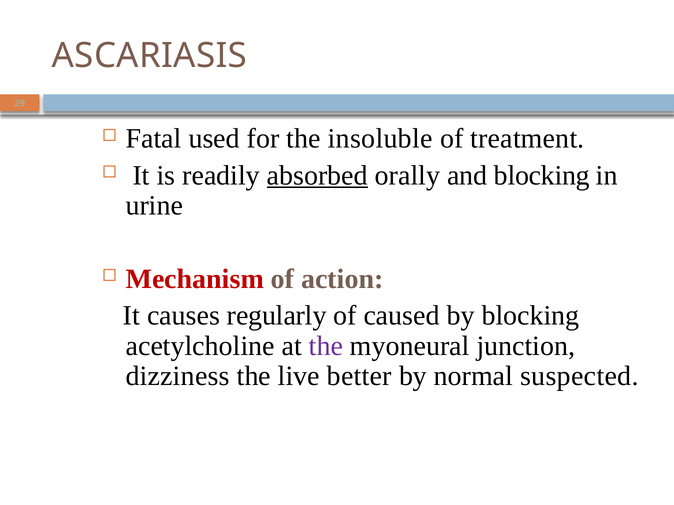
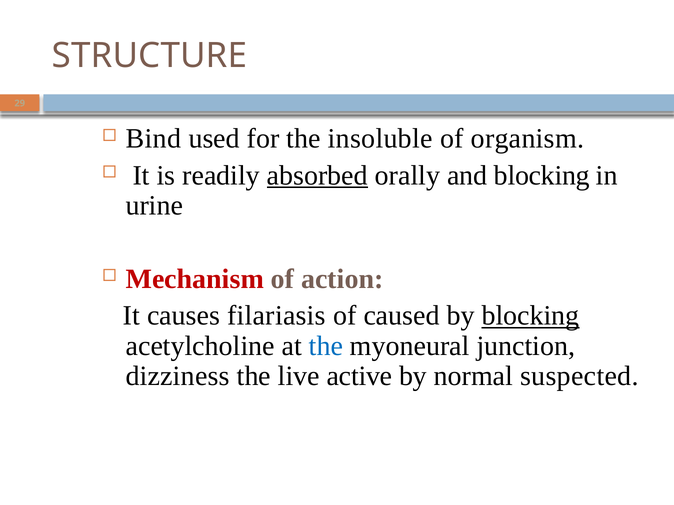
ASCARIASIS: ASCARIASIS -> STRUCTURE (150, 56)
Fatal: Fatal -> Bind (154, 139)
treatment: treatment -> organism (527, 139)
regularly: regularly -> filariasis (277, 316)
blocking underline: none -> present (531, 316)
the colour: purple -> blue (326, 346)
better: better -> active (360, 376)
